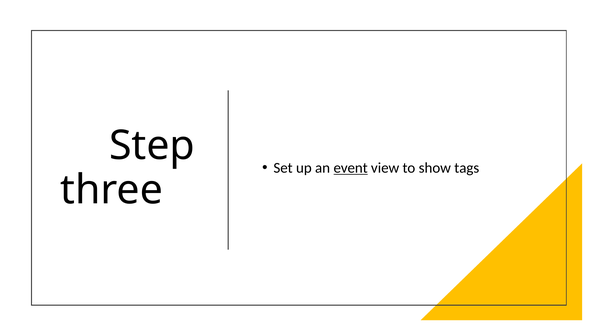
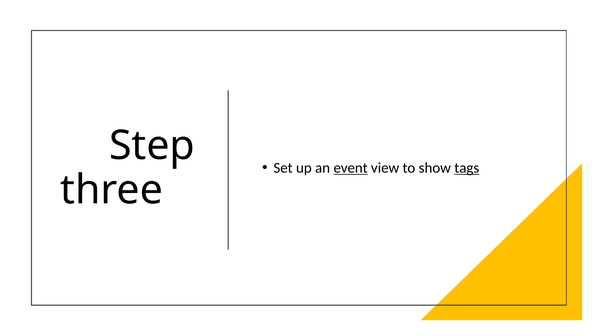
tags underline: none -> present (467, 168)
